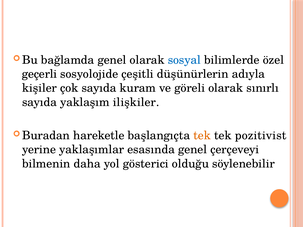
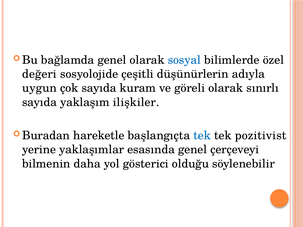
geçerli: geçerli -> değeri (39, 74)
kişiler: kişiler -> uygun (39, 88)
tek colour: orange -> blue (202, 136)
